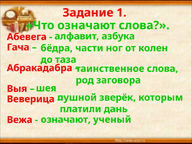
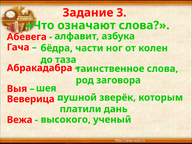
1: 1 -> 3 (121, 13)
означают: означают -> высокого (66, 120)
